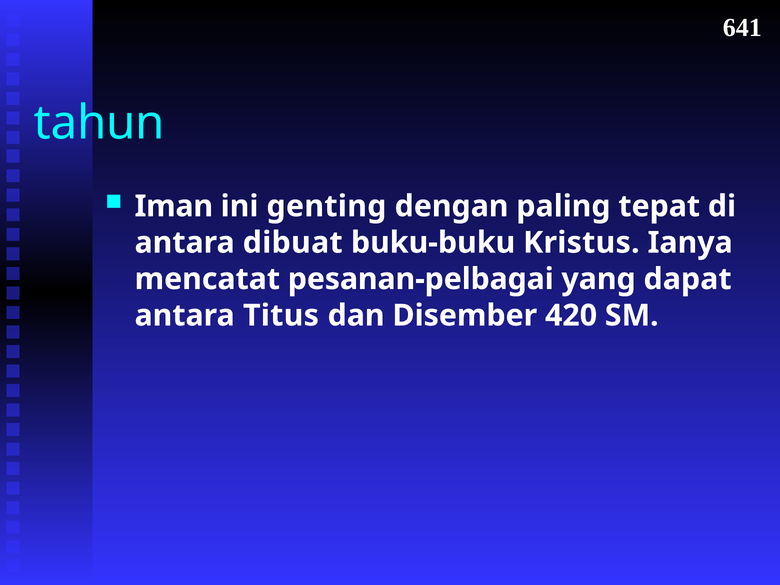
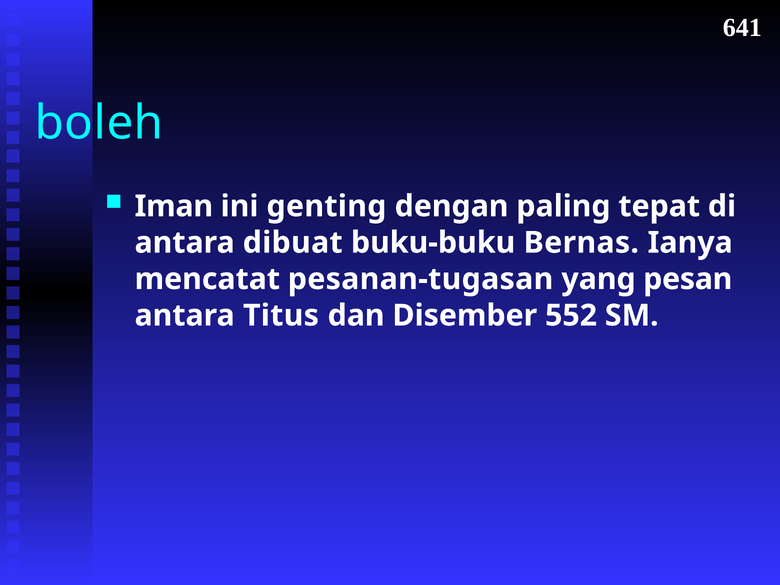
tahun: tahun -> boleh (99, 123)
Kristus: Kristus -> Bernas (581, 243)
pesanan-pelbagai: pesanan-pelbagai -> pesanan-tugasan (421, 279)
dapat: dapat -> pesan (688, 279)
420: 420 -> 552 (571, 315)
